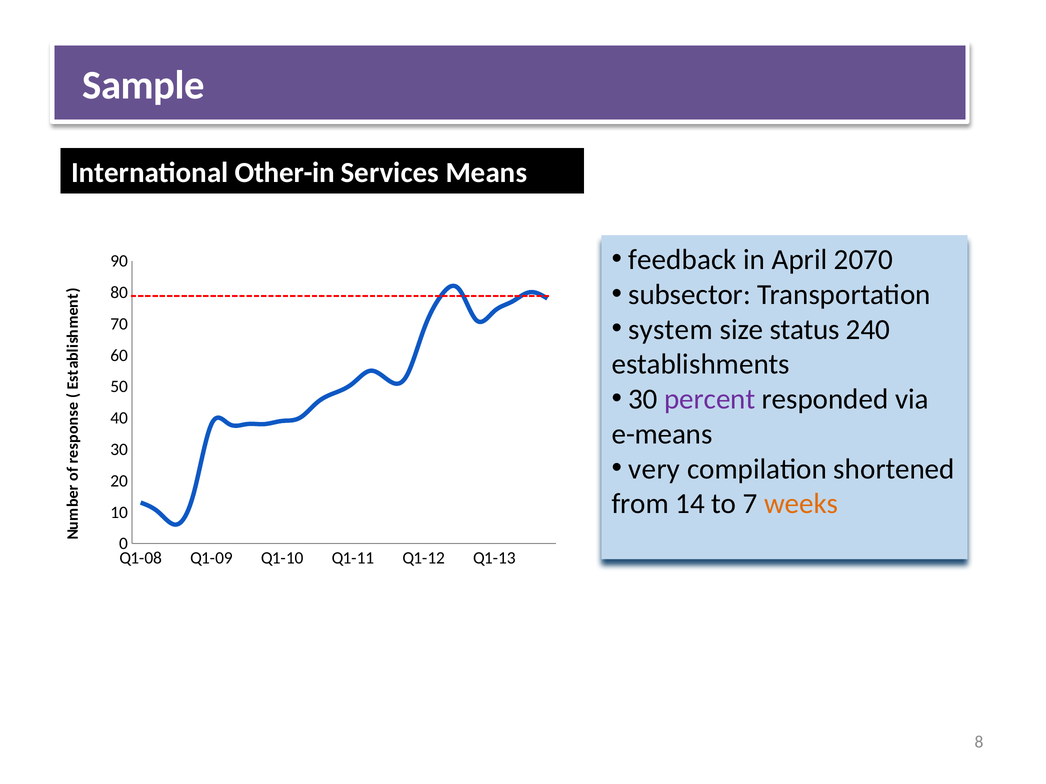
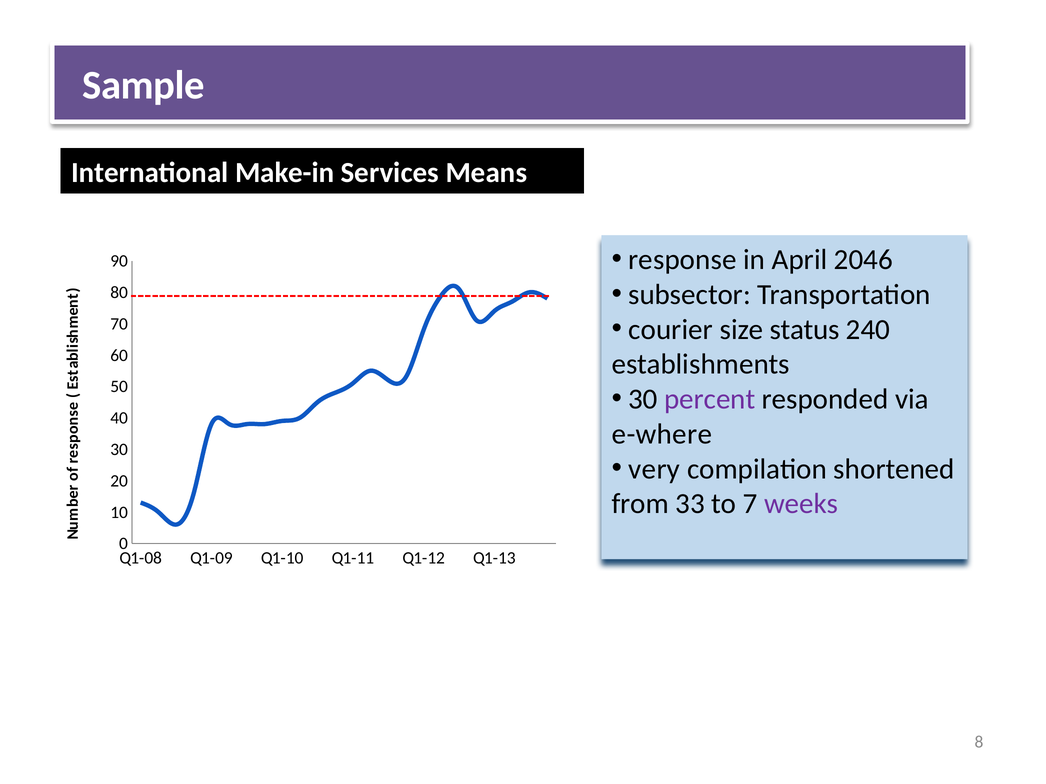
Other-in: Other-in -> Make-in (285, 173)
feedback: feedback -> response (682, 260)
2070: 2070 -> 2046 (863, 260)
system: system -> courier (671, 330)
e-means: e-means -> e-where (662, 434)
14: 14 -> 33 (690, 504)
weeks colour: orange -> purple (801, 504)
